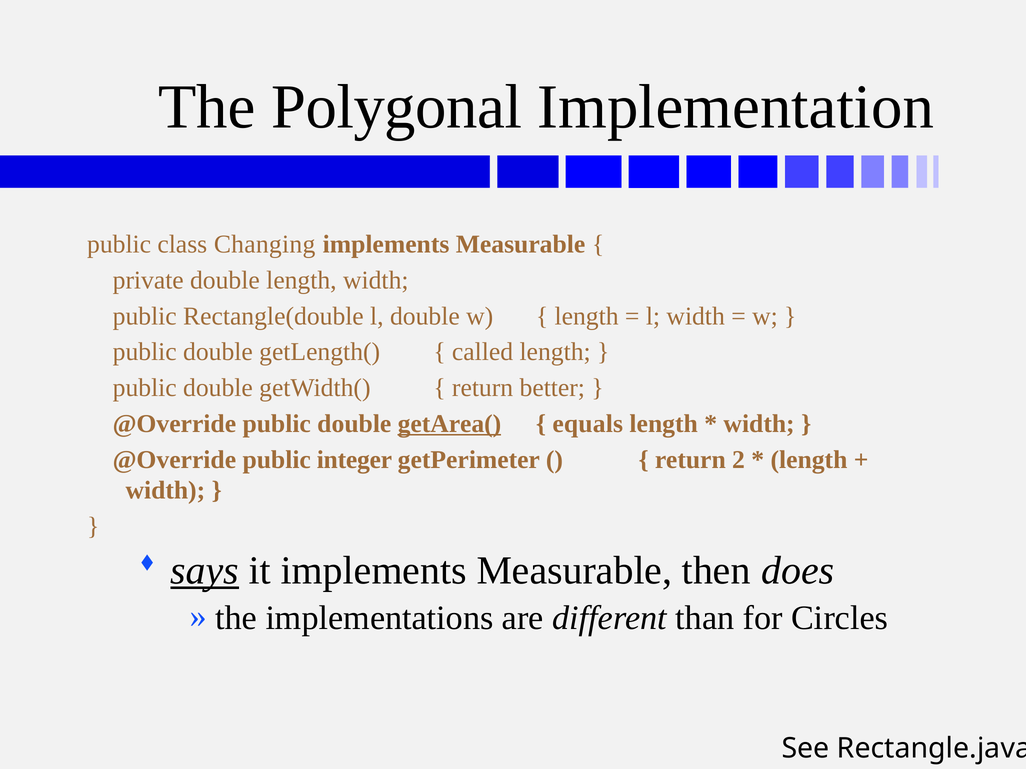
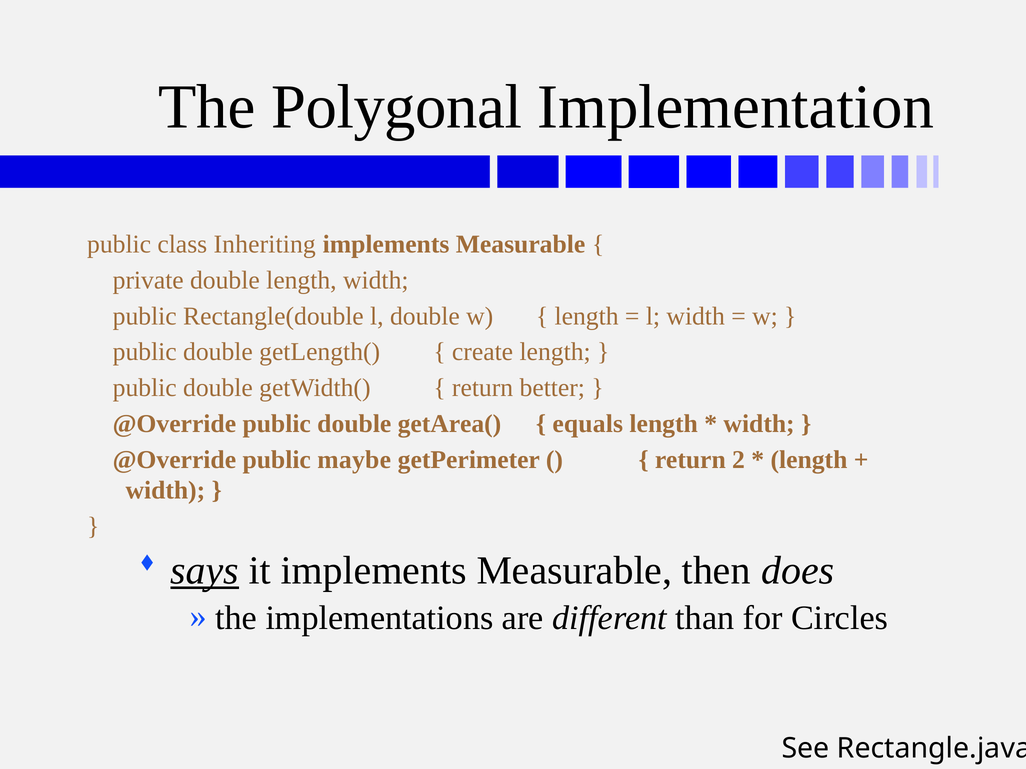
Changing: Changing -> Inheriting (265, 244)
called: called -> create (483, 352)
getArea( underline: present -> none (449, 424)
integer: integer -> maybe (354, 460)
